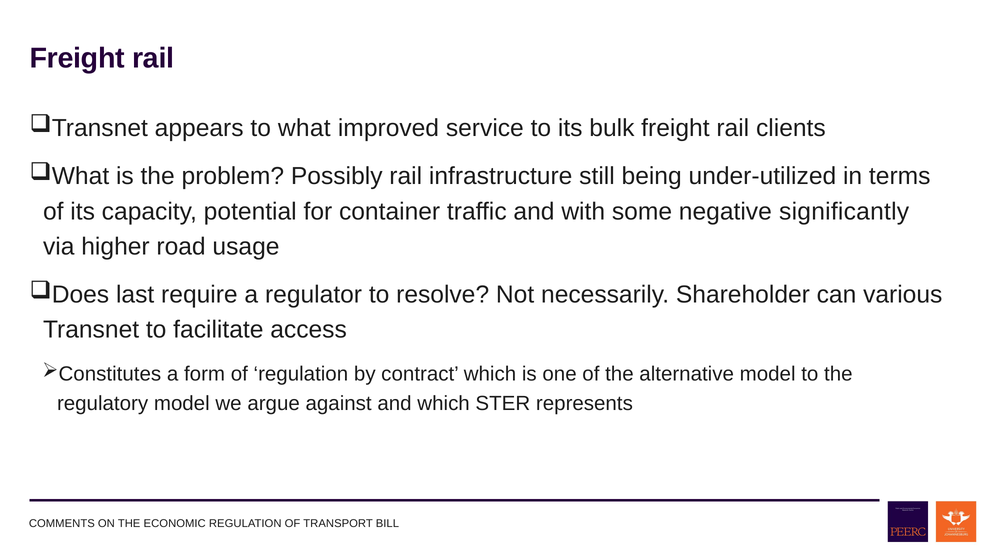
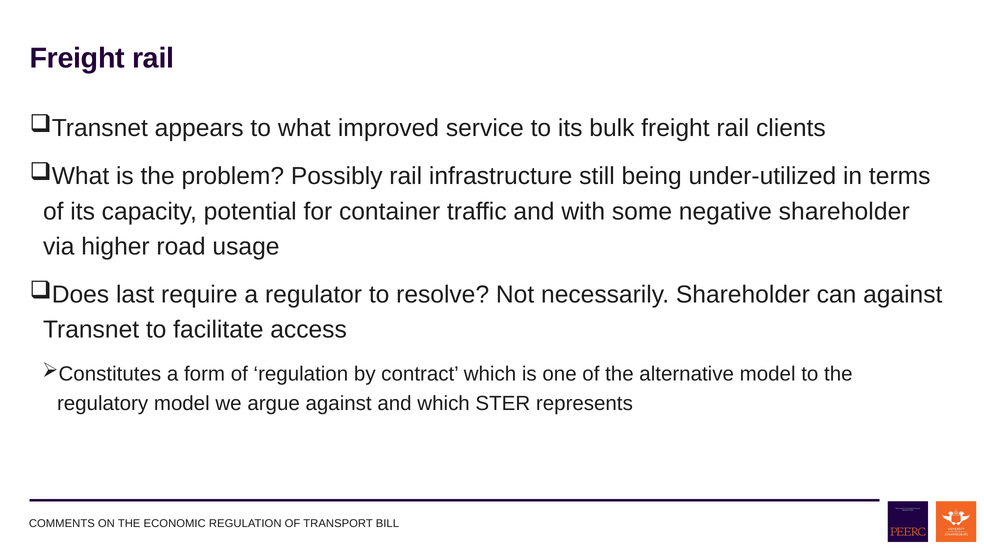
negative significantly: significantly -> shareholder (844, 212)
can various: various -> against (903, 295)
